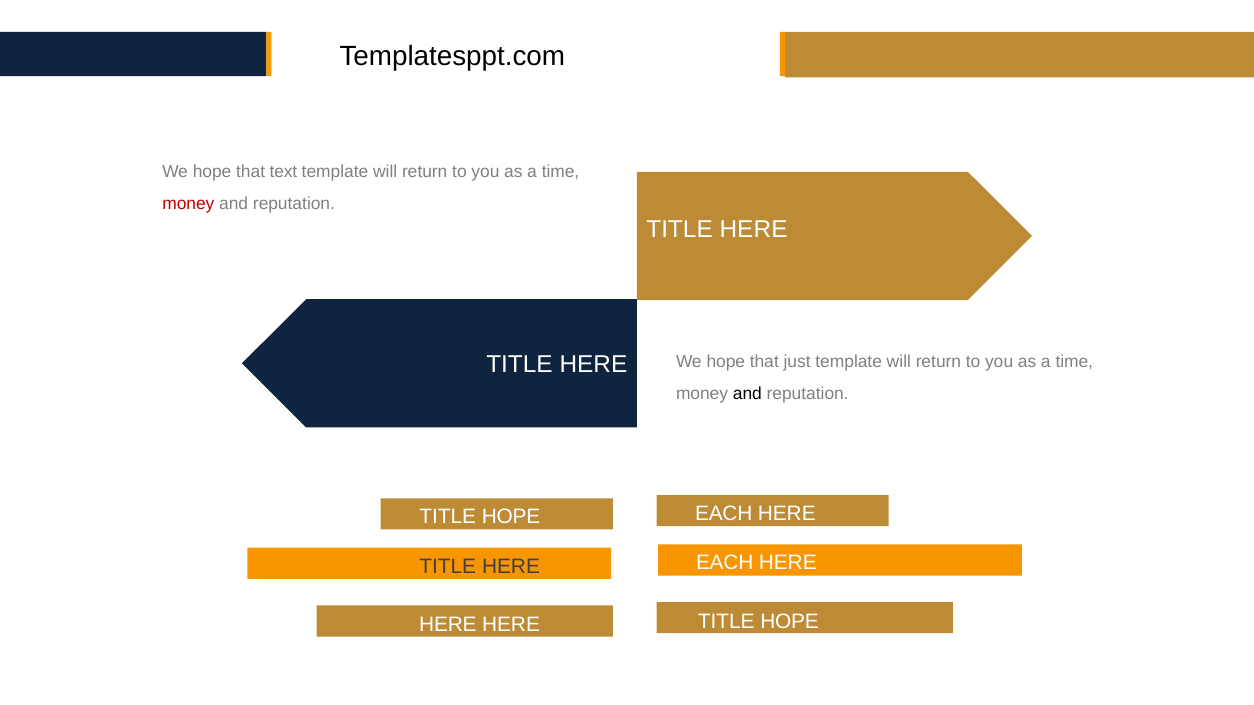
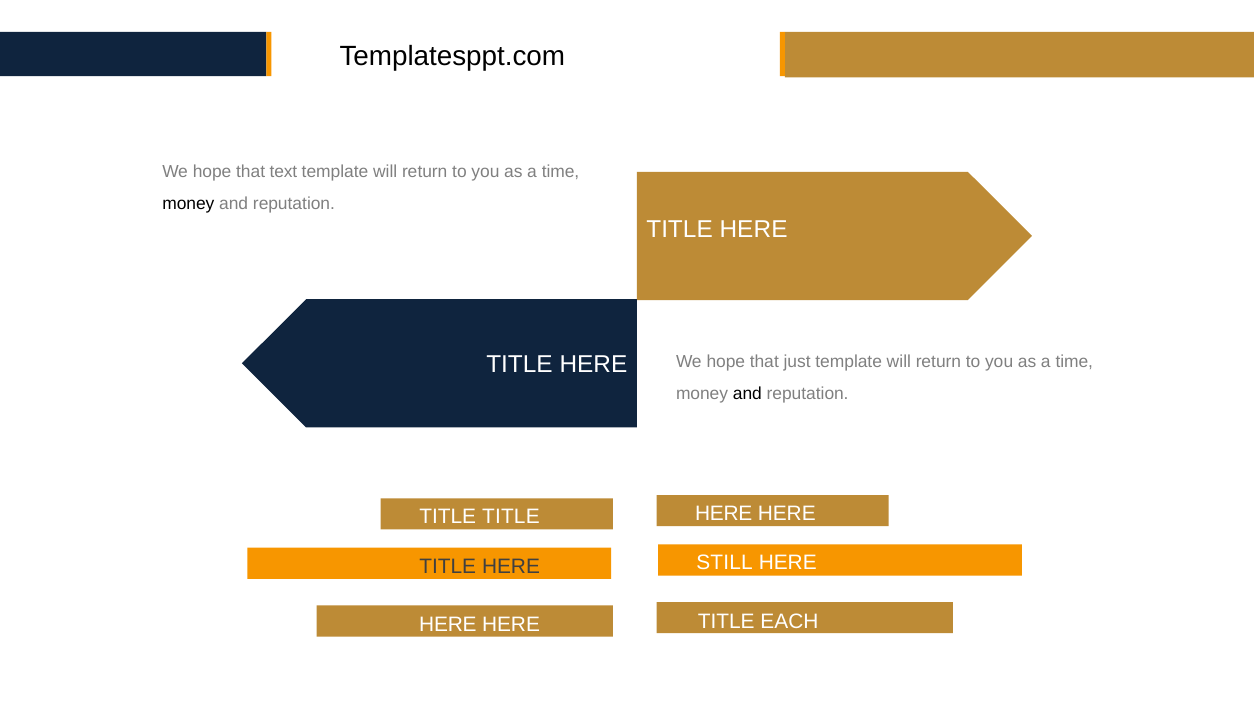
money colour: red -> black (188, 204)
EACH: EACH -> HERE (724, 514)
HOPE: HOPE -> TITLE (511, 517)
EACH: EACH -> STILL (725, 564)
HOPE: HOPE -> EACH (789, 622)
